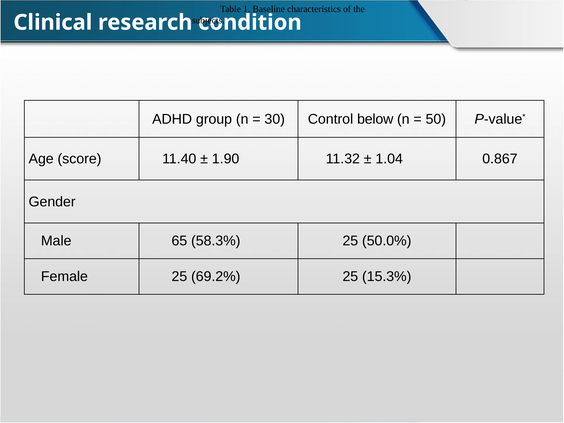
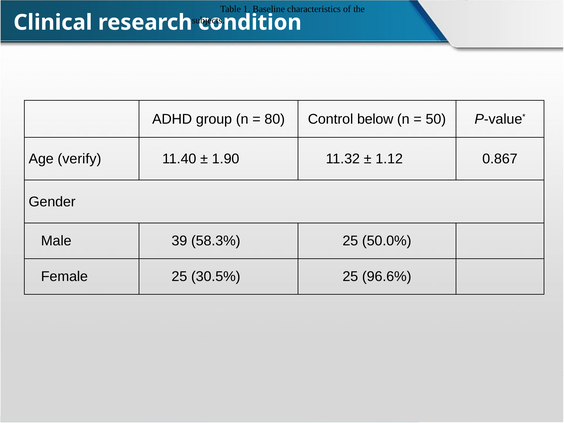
30: 30 -> 80 (275, 119)
score: score -> verify (79, 159)
1.04: 1.04 -> 1.12 (389, 159)
65: 65 -> 39 (179, 241)
69.2%: 69.2% -> 30.5% (216, 277)
15.3%: 15.3% -> 96.6% (387, 277)
